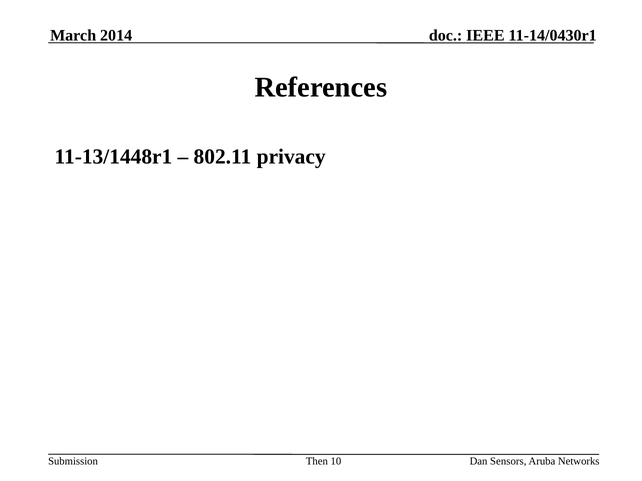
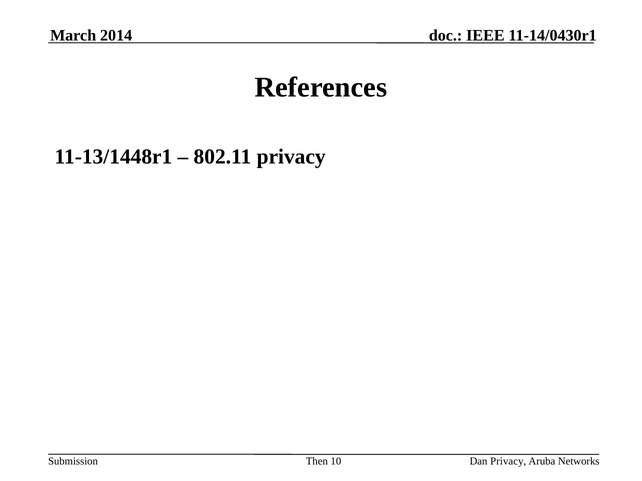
Dan Sensors: Sensors -> Privacy (508, 462)
